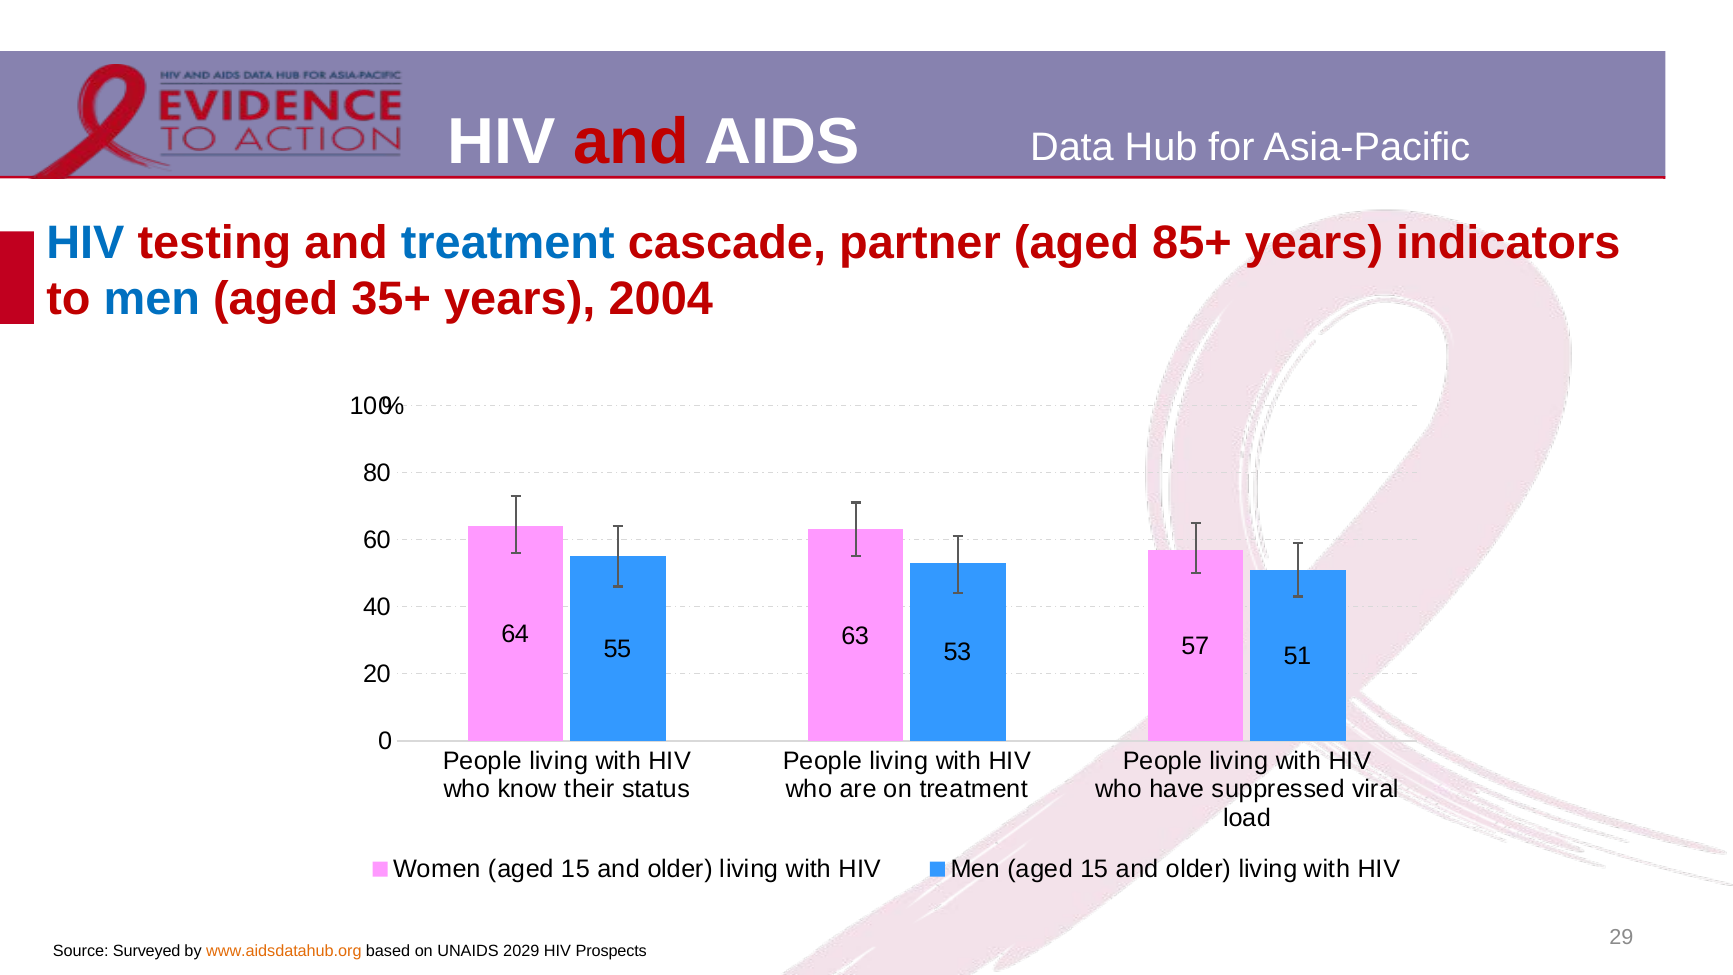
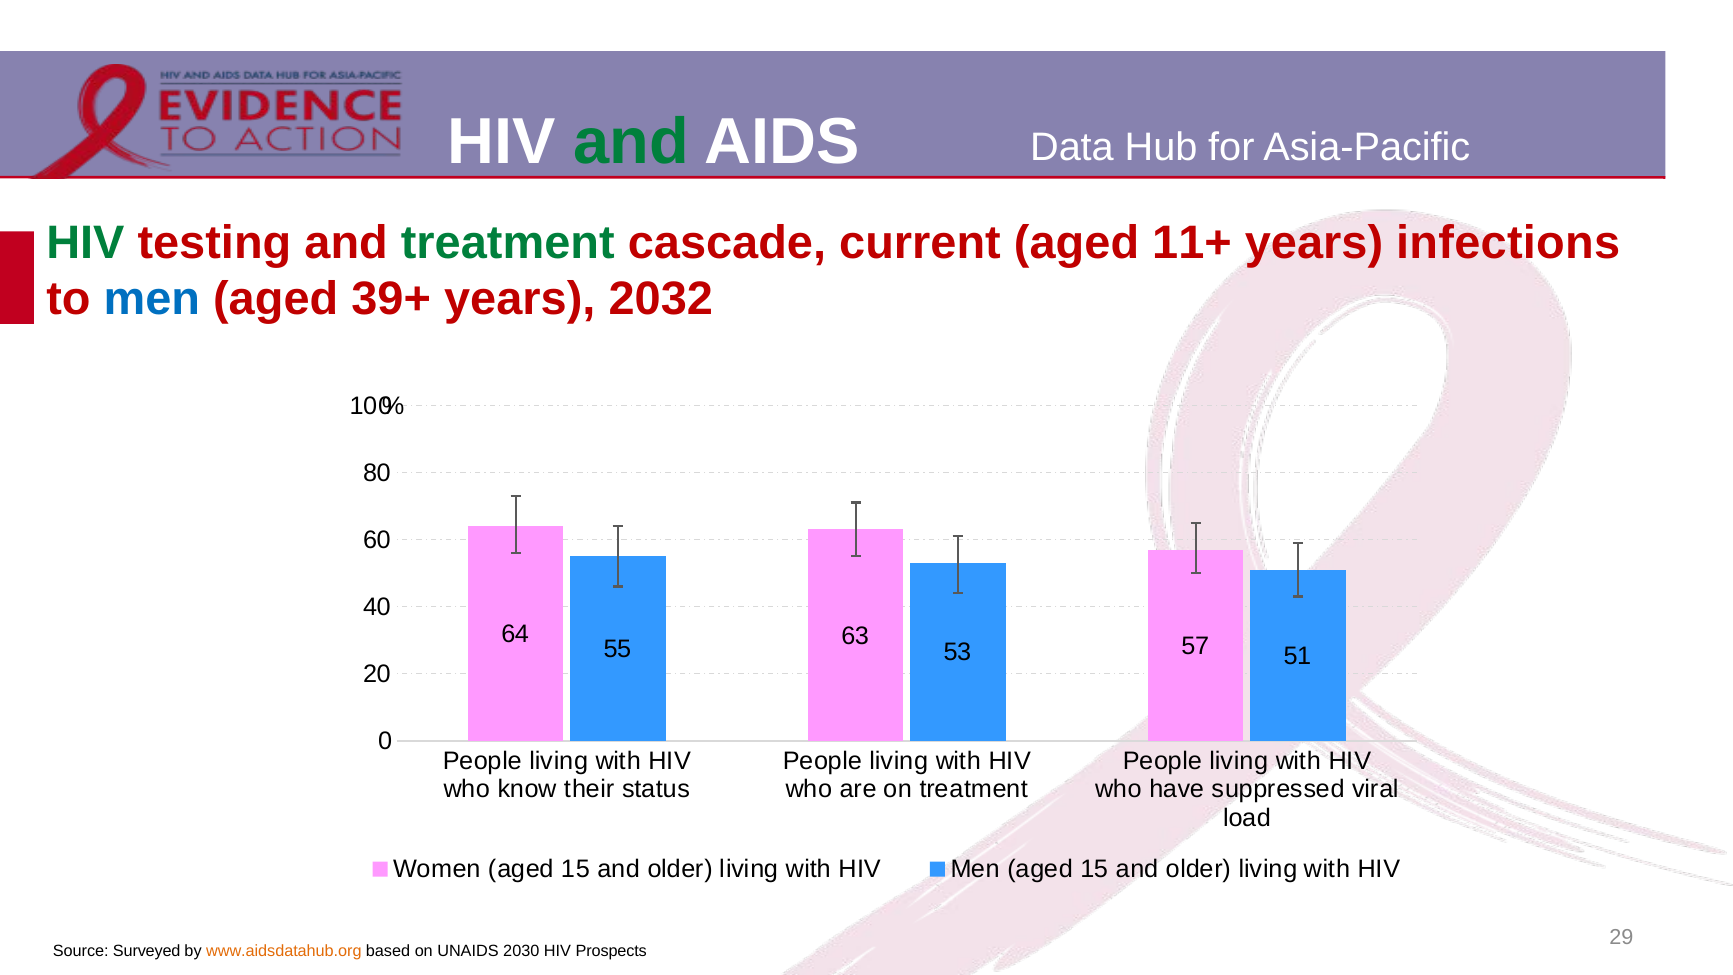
and colour: red -> green (631, 142)
HIV colour: blue -> green (85, 243)
treatment colour: blue -> green (508, 243)
partner: partner -> current (920, 243)
85+: 85+ -> 11+ (1192, 243)
indicators: indicators -> infections (1508, 243)
35+: 35+ -> 39+ (391, 299)
2004: 2004 -> 2032 (661, 299)
2029: 2029 -> 2030 (521, 951)
